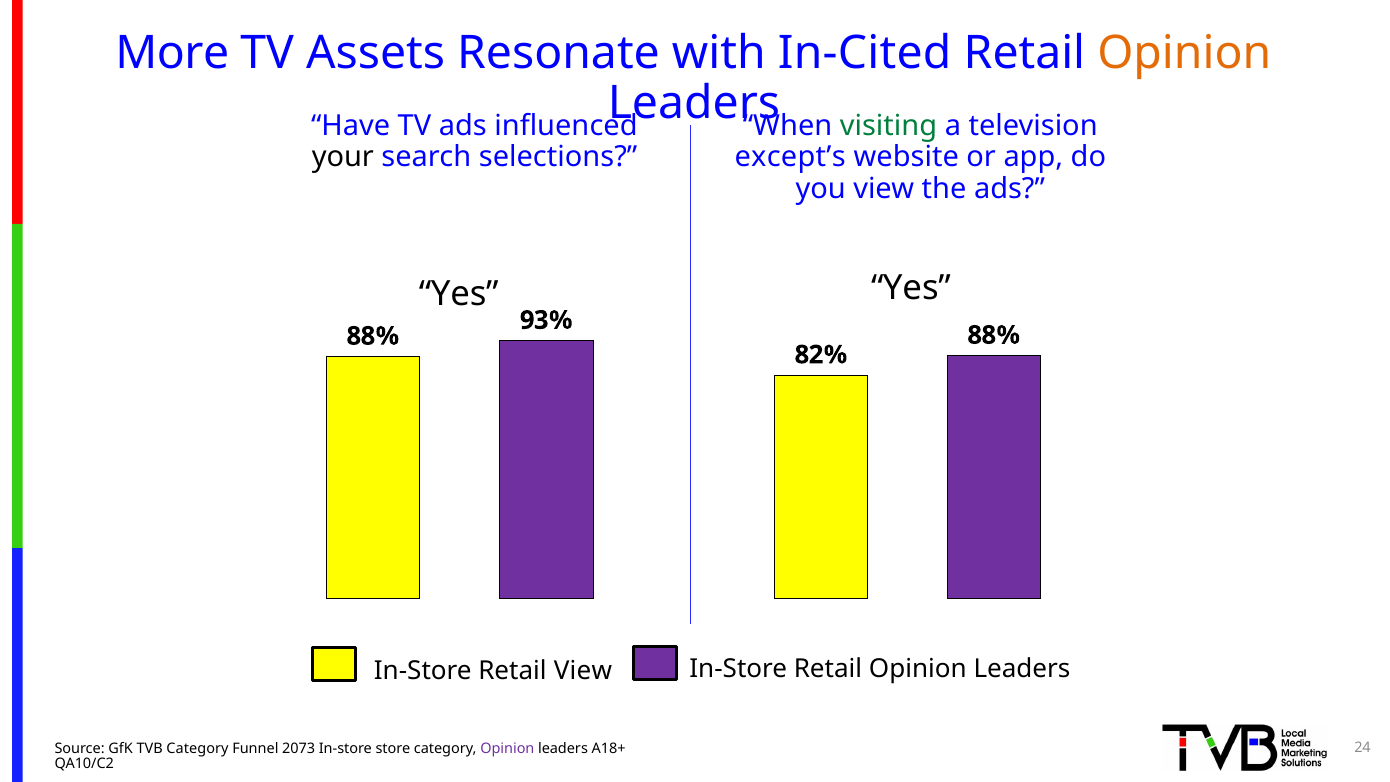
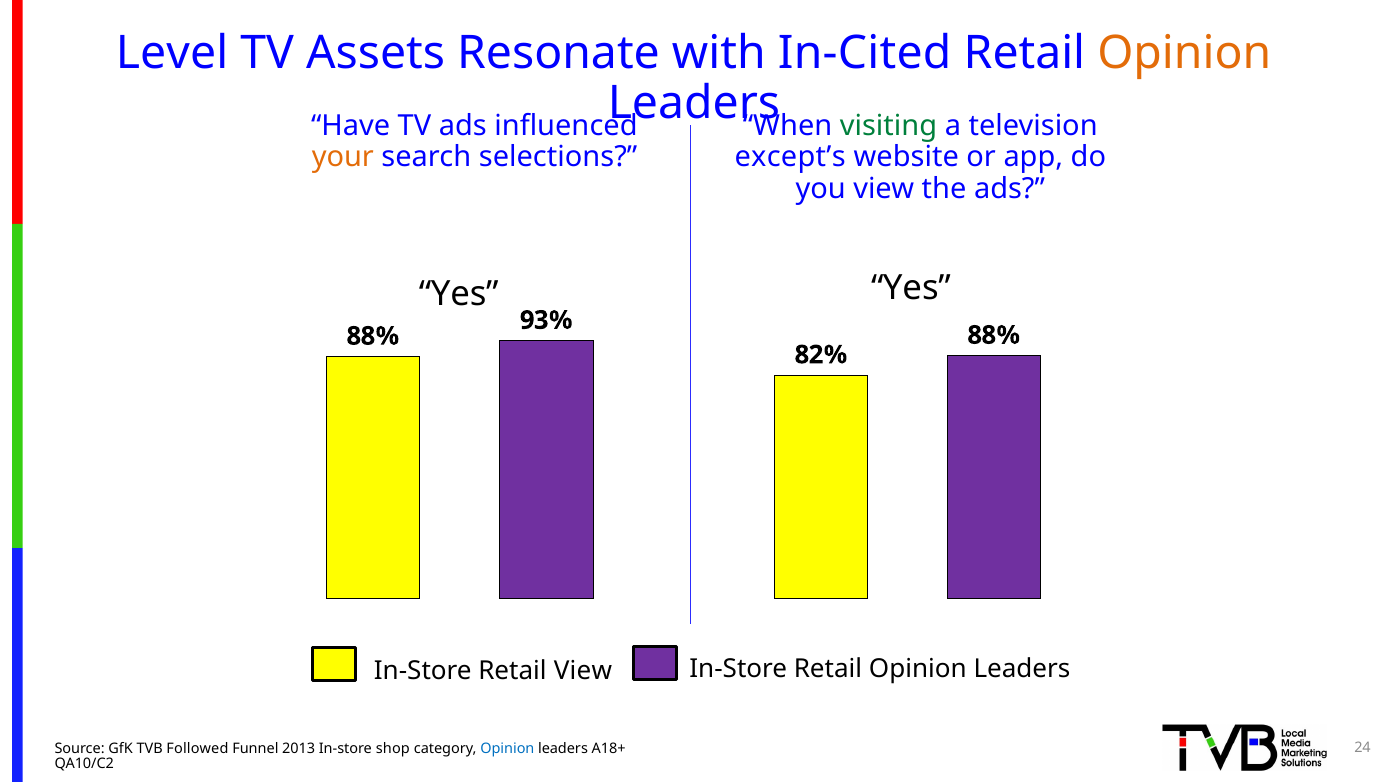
More: More -> Level (172, 53)
your colour: black -> orange (343, 157)
TVB Category: Category -> Followed (197, 748)
2073: 2073 -> 2013 (299, 748)
store: store -> shop (393, 748)
Opinion colour: purple -> blue (507, 748)
